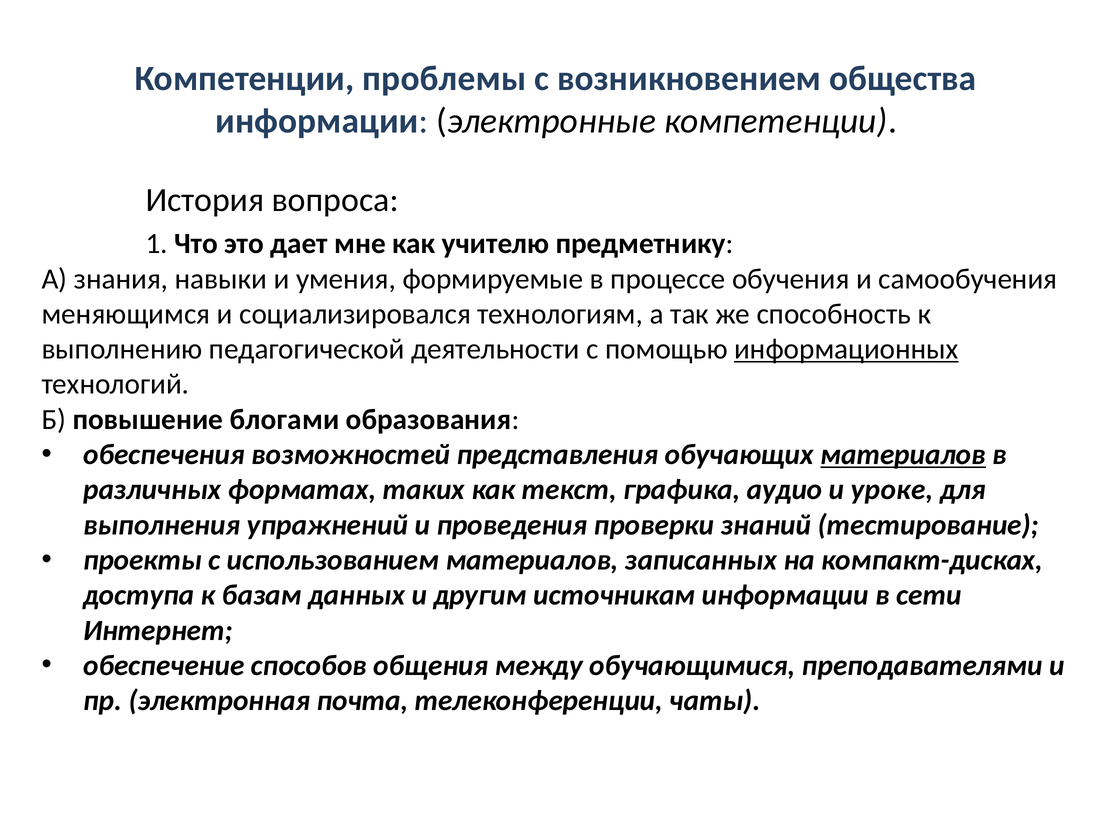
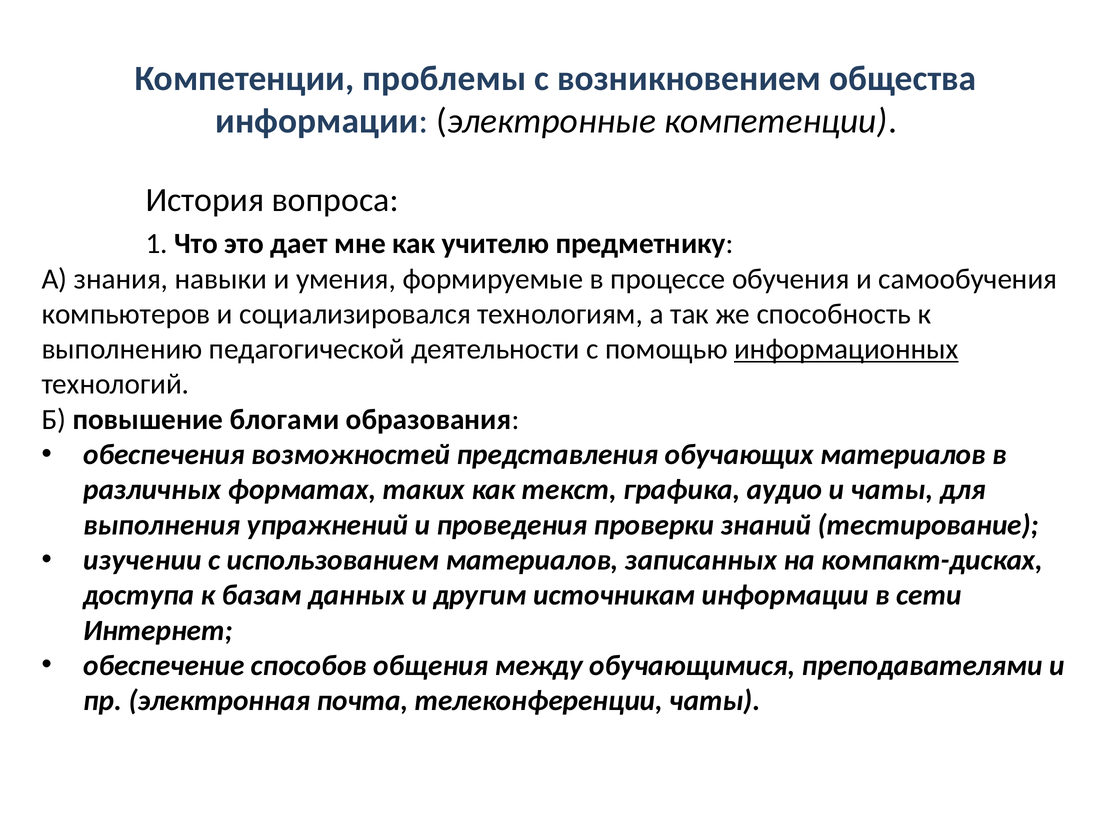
меняющимся: меняющимся -> компьютеров (126, 314)
материалов underline: present -> none (903, 454)
и уроке: уроке -> чаты (892, 489)
проекты: проекты -> изучении (142, 560)
